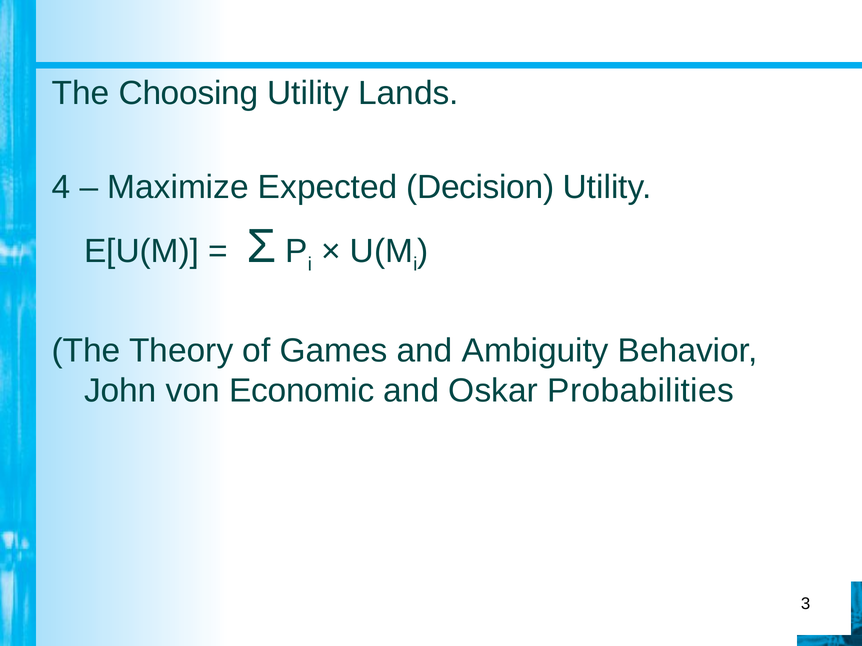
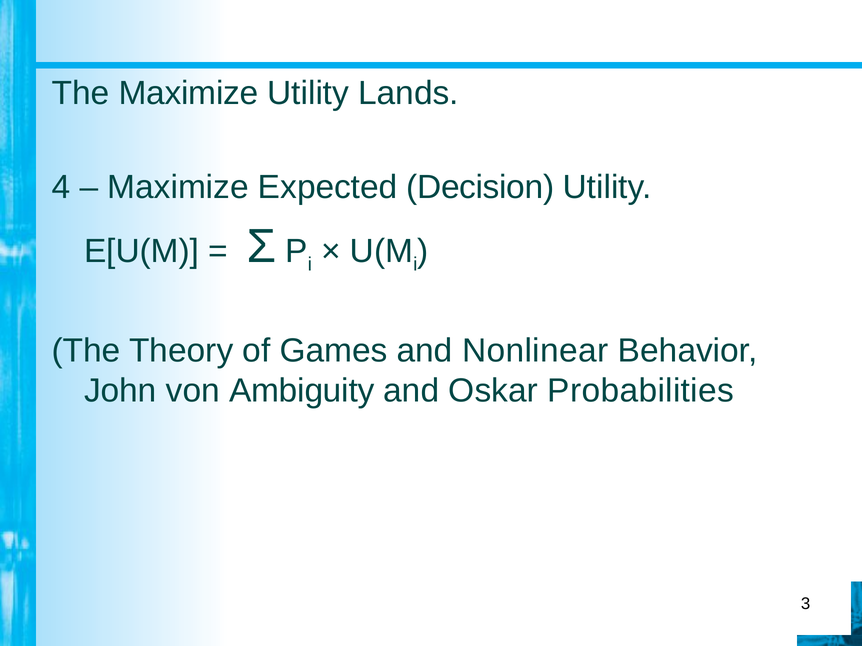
The Choosing: Choosing -> Maximize (188, 93)
Ambiguity: Ambiguity -> Nonlinear (535, 351)
Economic: Economic -> Ambiguity (302, 391)
